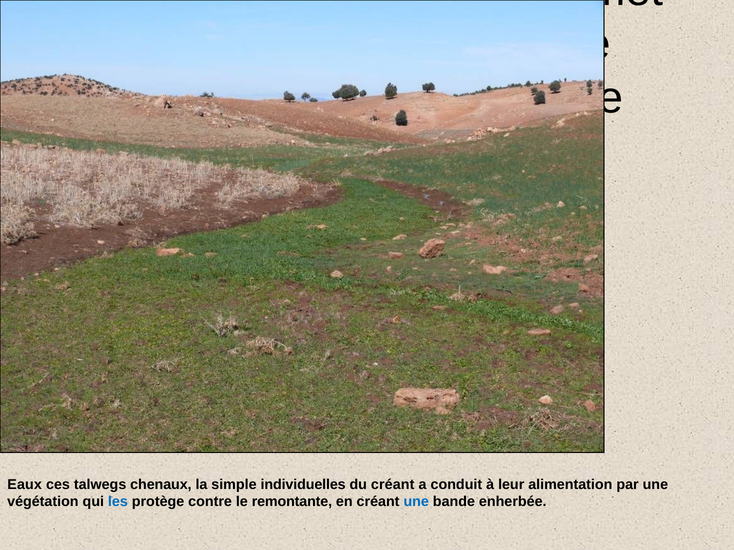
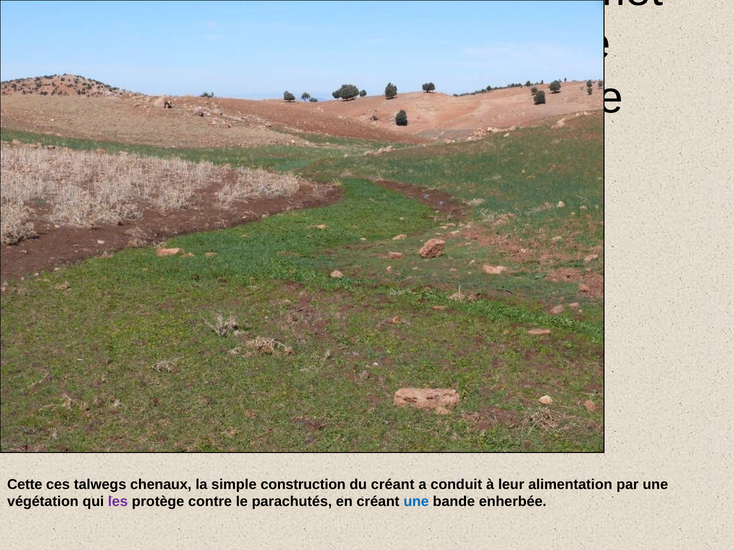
Eaux: Eaux -> Cette (25, 485)
individuelles: individuelles -> construction (303, 485)
les colour: blue -> purple (118, 502)
remontante: remontante -> parachutés (292, 502)
